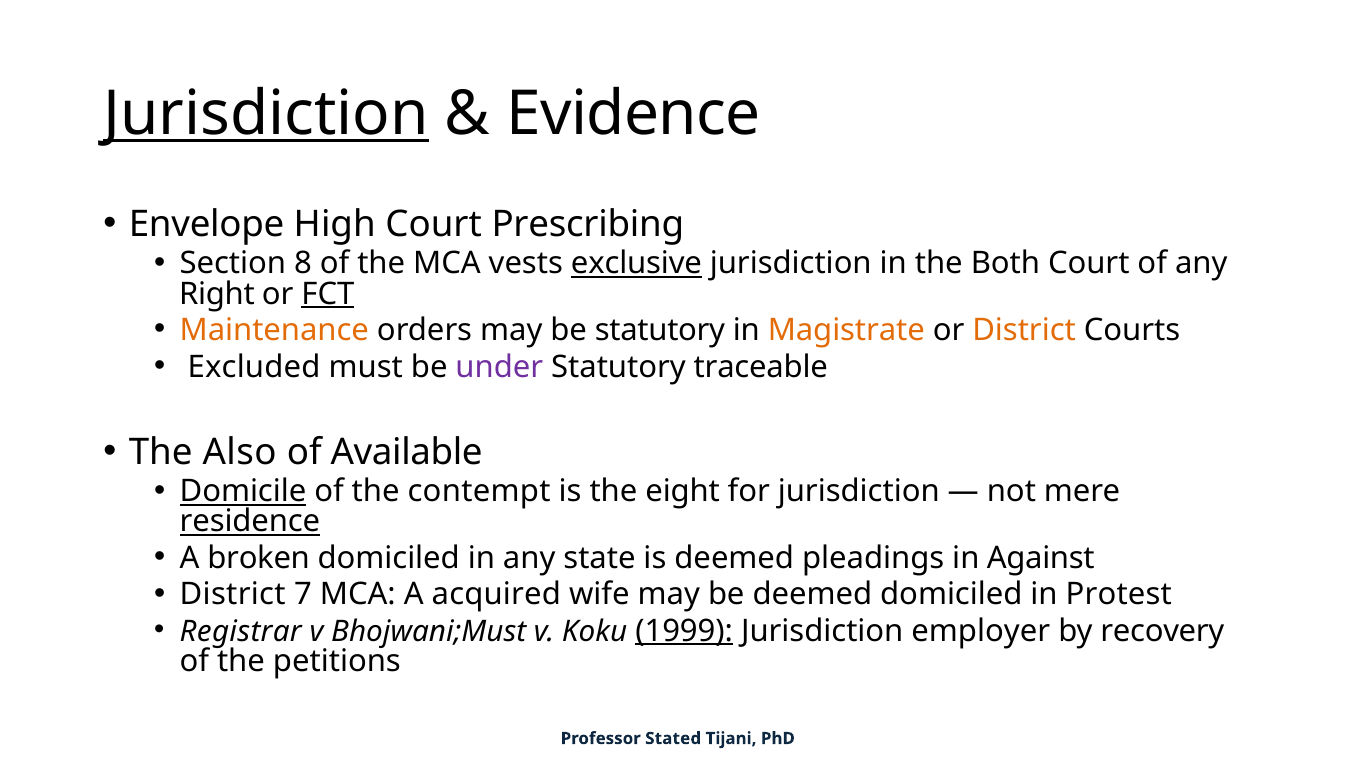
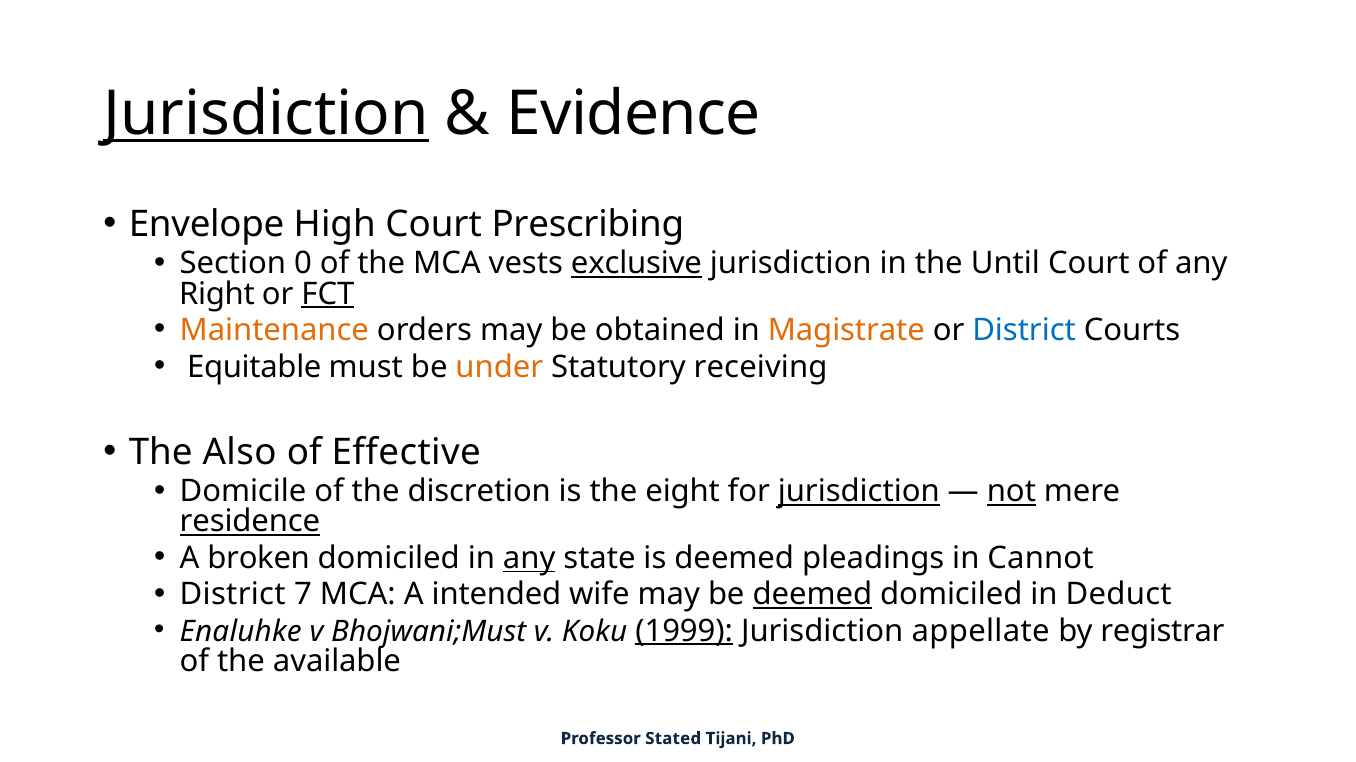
8: 8 -> 0 (303, 264)
Both: Both -> Until (1005, 264)
be statutory: statutory -> obtained (660, 331)
District colour: orange -> blue (1024, 331)
Excluded: Excluded -> Equitable (254, 367)
under colour: purple -> orange (499, 367)
traceable: traceable -> receiving (761, 367)
Available: Available -> Effective (406, 452)
Domicile underline: present -> none (243, 492)
contempt: contempt -> discretion (479, 492)
jurisdiction underline: none -> present (859, 492)
not underline: none -> present (1011, 492)
any underline: none -> present (529, 559)
Against: Against -> Cannot (1041, 559)
acquired: acquired -> intended (496, 595)
deemed underline: none -> present (812, 595)
Protest: Protest -> Deduct (1119, 595)
Registrar: Registrar -> Enaluhke (241, 632)
employer: employer -> appellate (981, 632)
recovery: recovery -> registrar (1162, 632)
petitions: petitions -> available (337, 662)
